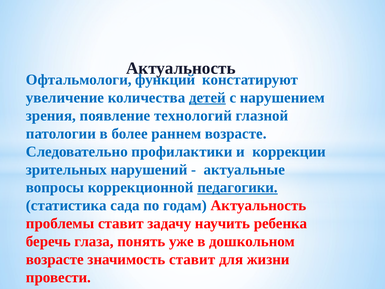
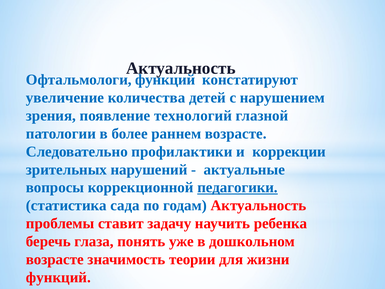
детей underline: present -> none (207, 98)
значимость ставит: ставит -> теории (192, 259)
провести: провести -> функций (58, 277)
